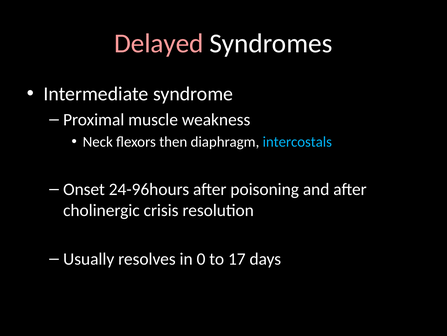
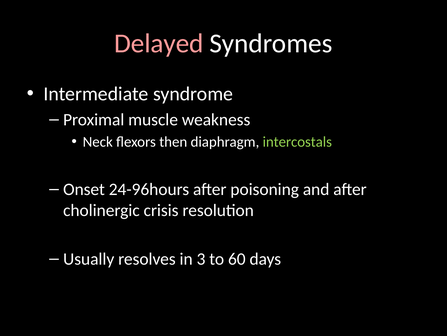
intercostals colour: light blue -> light green (297, 142)
0: 0 -> 3 (201, 259)
17: 17 -> 60 (237, 259)
